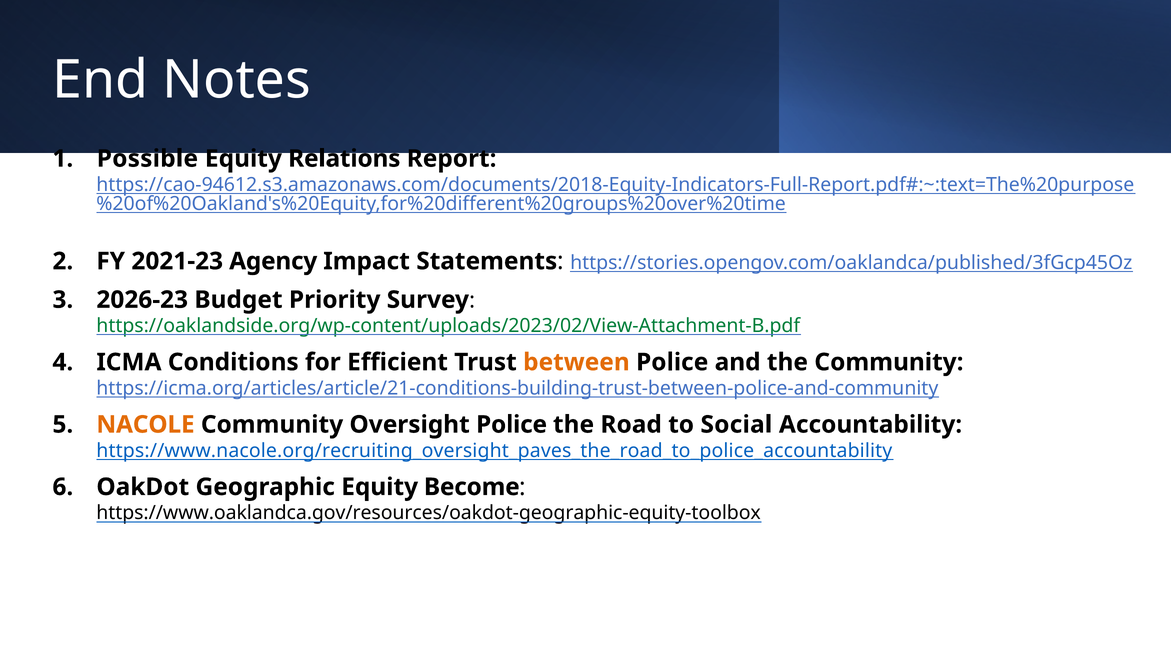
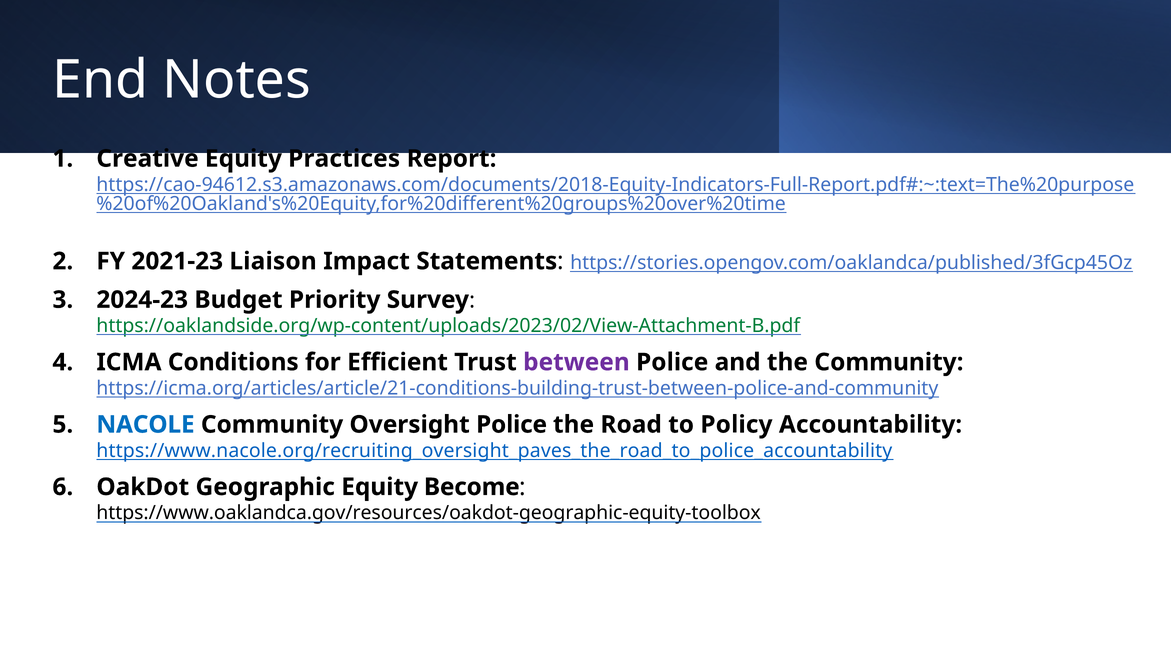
Possible: Possible -> Creative (148, 159)
Relations: Relations -> Practices (344, 159)
Agency: Agency -> Liaison (273, 261)
2026-23: 2026-23 -> 2024-23 (142, 300)
between colour: orange -> purple (576, 362)
NACOLE colour: orange -> blue (146, 424)
Social: Social -> Policy (736, 424)
